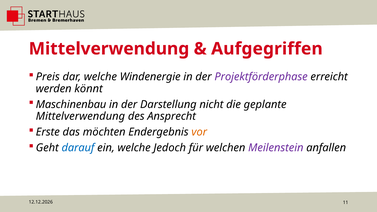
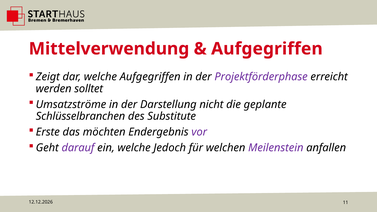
Preis: Preis -> Zeigt (48, 77)
welche Windenergie: Windenergie -> Aufgegriffen (150, 77)
könnt: könnt -> solltet (89, 89)
Maschinenbau: Maschinenbau -> Umsatzströme (71, 104)
Mittelverwendung: Mittelverwendung -> Schlüsselbranchen (80, 116)
Ansprecht: Ansprecht -> Substitute (172, 116)
vor colour: orange -> purple (199, 132)
darauf colour: blue -> purple (78, 148)
